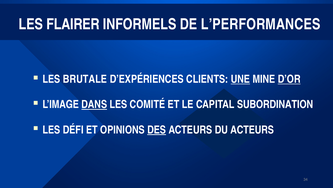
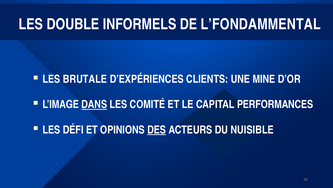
FLAIRER: FLAIRER -> DOUBLE (73, 24)
L’PERFORMANCES: L’PERFORMANCES -> L’FONDAMMENTAL (261, 24)
UNE underline: present -> none (240, 79)
D’OR underline: present -> none (289, 79)
SUBORDINATION: SUBORDINATION -> PERFORMANCES (275, 104)
DU ACTEURS: ACTEURS -> NUISIBLE (252, 129)
